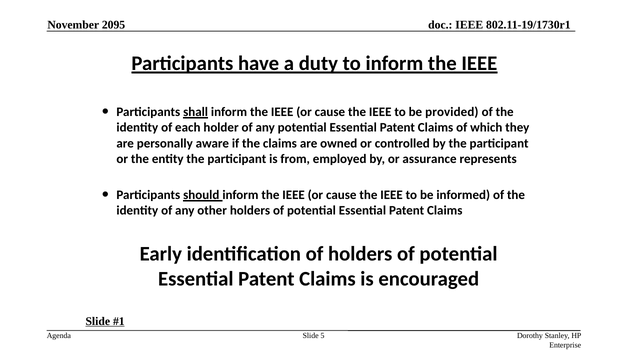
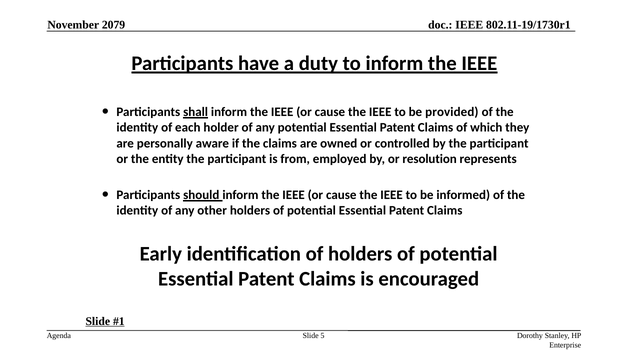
2095: 2095 -> 2079 (114, 25)
assurance: assurance -> resolution (430, 159)
